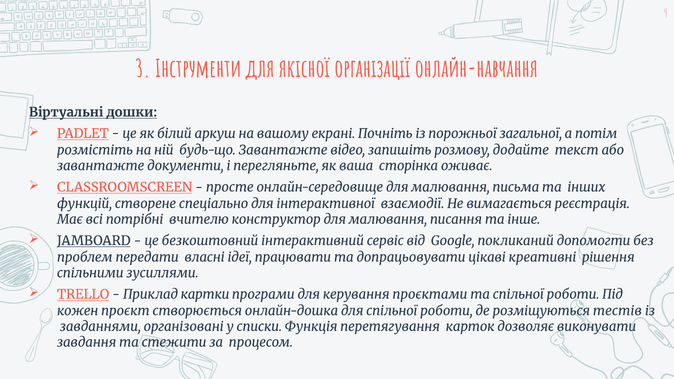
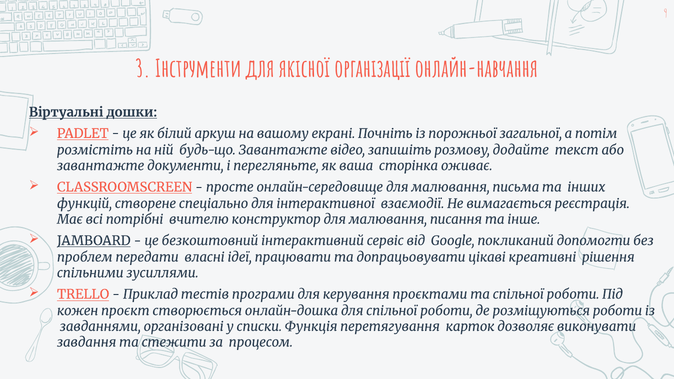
картки: картки -> тестів (205, 294)
розміщуються тестів: тестів -> роботи (618, 311)
